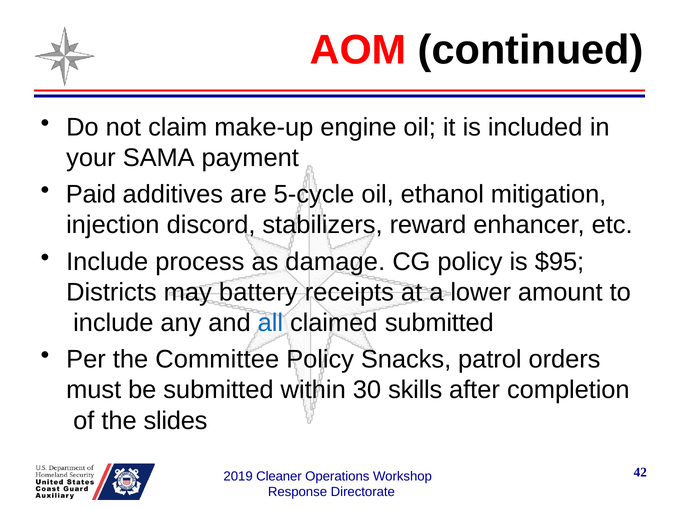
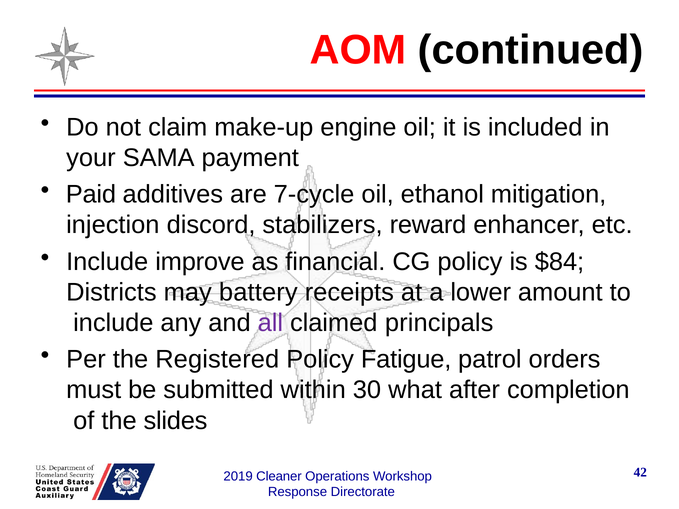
5-cycle: 5-cycle -> 7-cycle (314, 195)
process: process -> improve (200, 262)
damage: damage -> financial (335, 262)
$95: $95 -> $84 (559, 262)
all colour: blue -> purple (270, 323)
claimed submitted: submitted -> principals (439, 323)
Committee: Committee -> Registered (217, 360)
Snacks: Snacks -> Fatigue (406, 360)
skills: skills -> what (415, 390)
